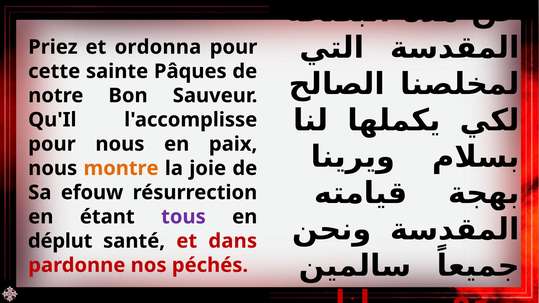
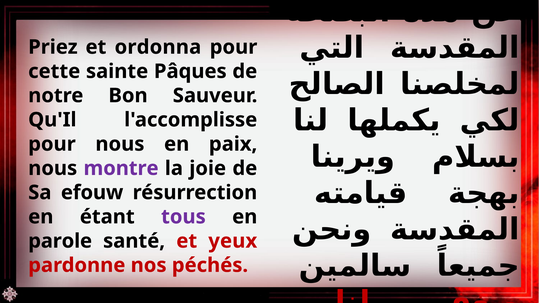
montre colour: orange -> purple (121, 168)
déplut: déplut -> parole (60, 241)
dans: dans -> yeux (233, 241)
